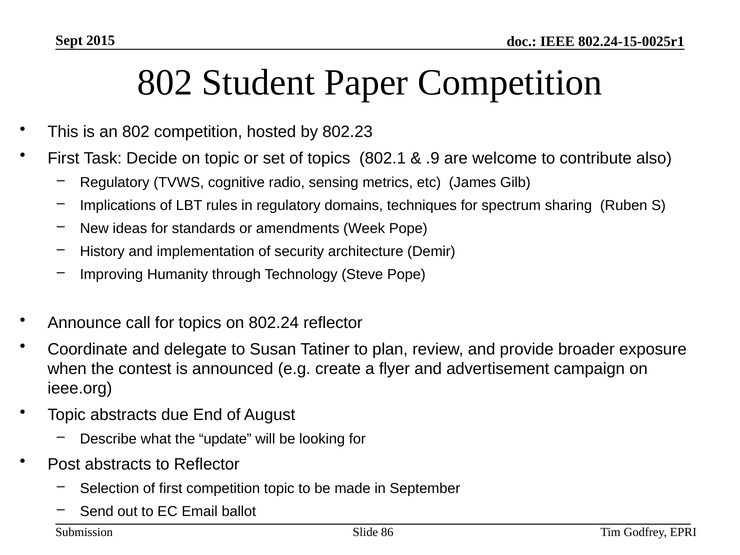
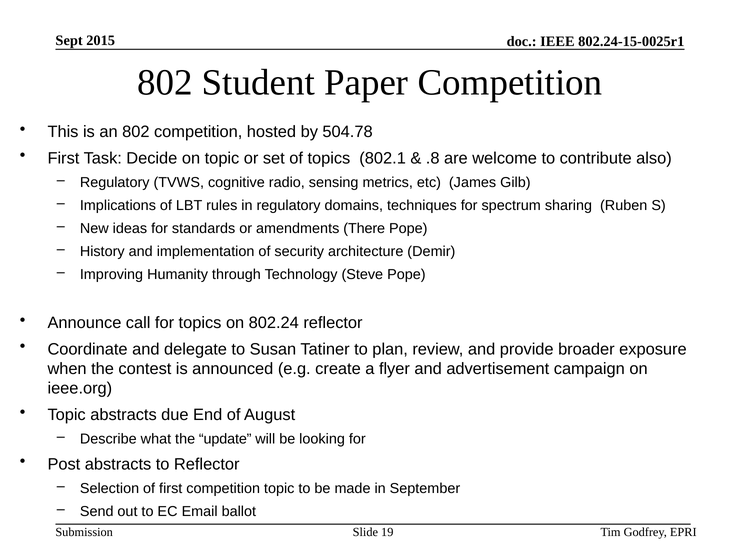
802.23: 802.23 -> 504.78 (348, 132)
.9: .9 -> .8 (433, 158)
Week: Week -> There (364, 228)
86: 86 -> 19 (387, 532)
